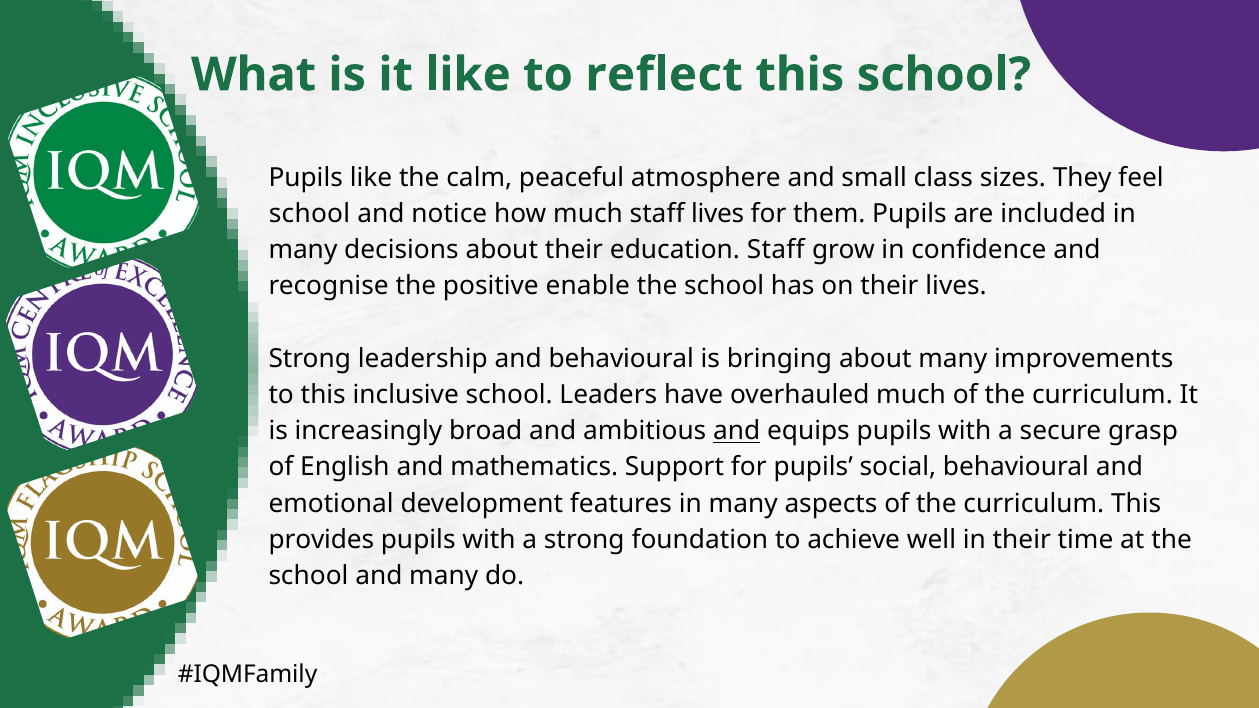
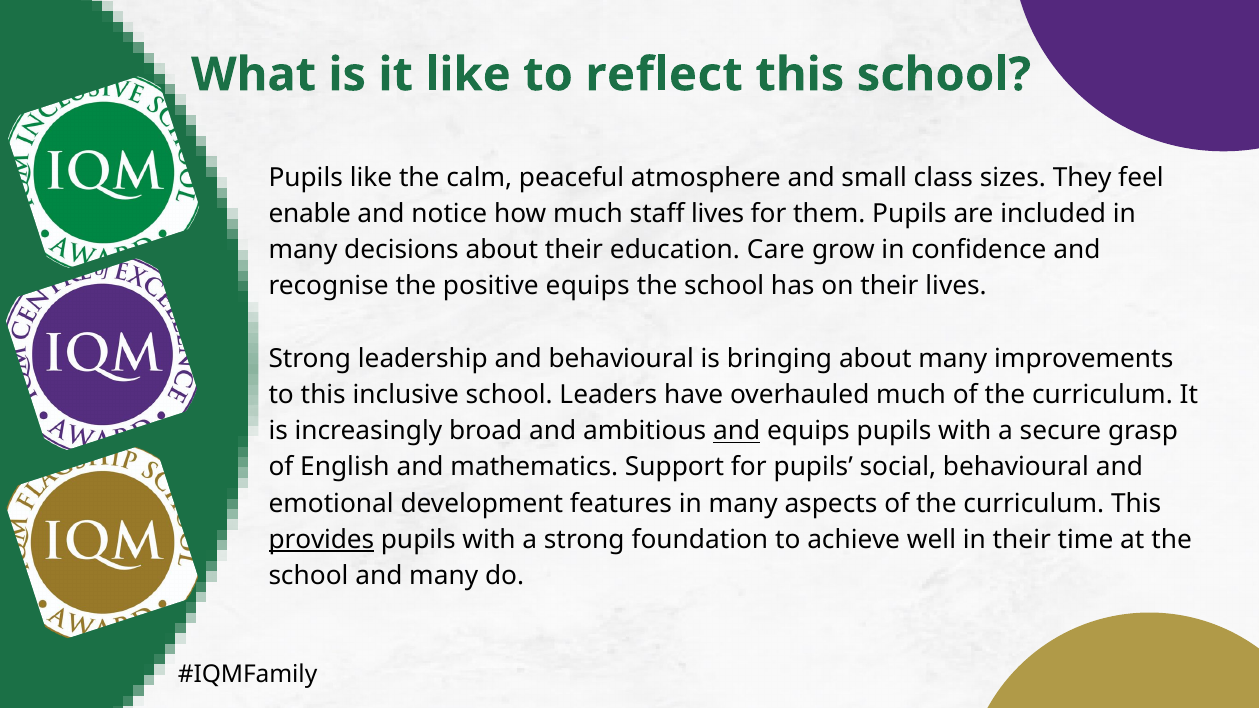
school: school -> enable (310, 214)
education Staff: Staff -> Care (776, 250)
positive enable: enable -> equips (588, 286)
provides underline: none -> present (321, 540)
